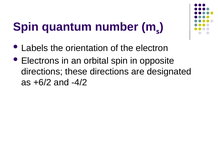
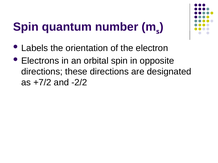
+6/2: +6/2 -> +7/2 (42, 83)
-4/2: -4/2 -> -2/2 (79, 83)
